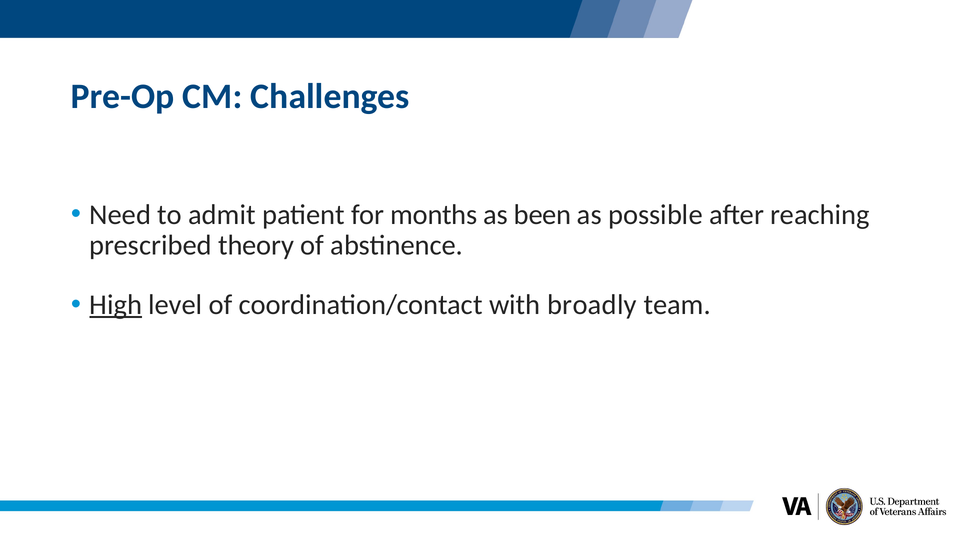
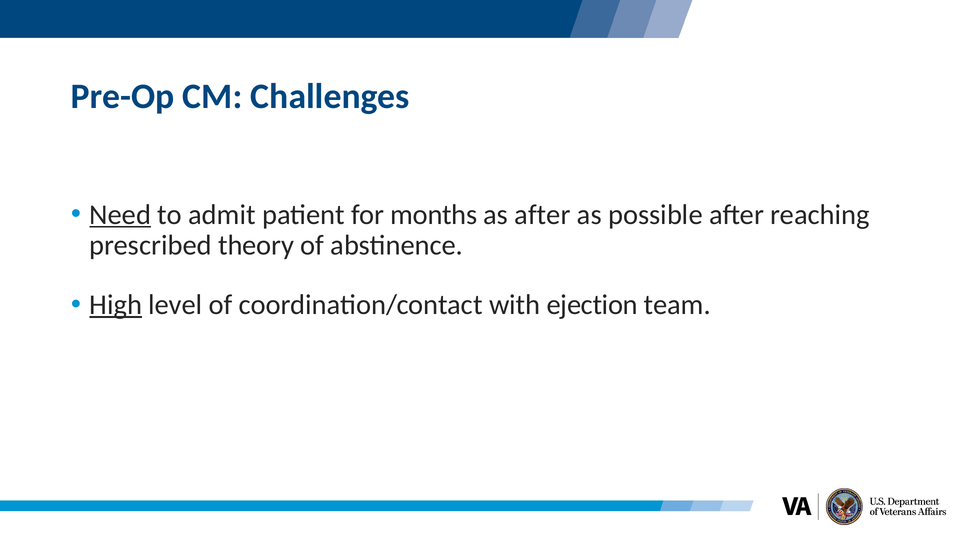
Need underline: none -> present (120, 214)
as been: been -> after (542, 214)
broadly: broadly -> ejection (592, 305)
